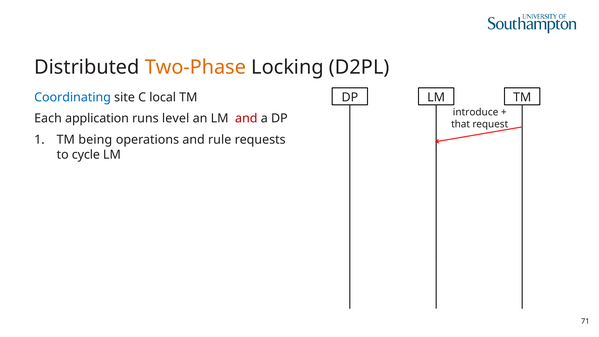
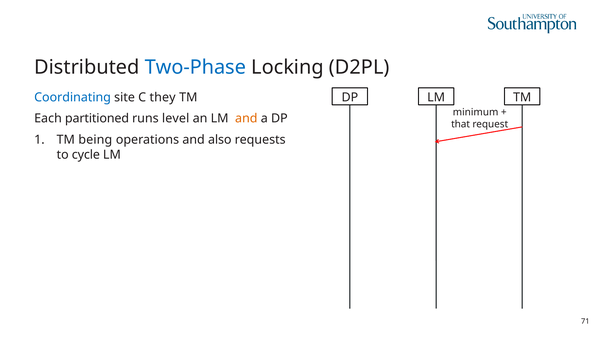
Two-Phase colour: orange -> blue (195, 67)
local: local -> they (163, 97)
introduce: introduce -> minimum (476, 112)
application: application -> partitioned (97, 118)
and colour: red -> orange (246, 118)
rule: rule -> also (220, 140)
